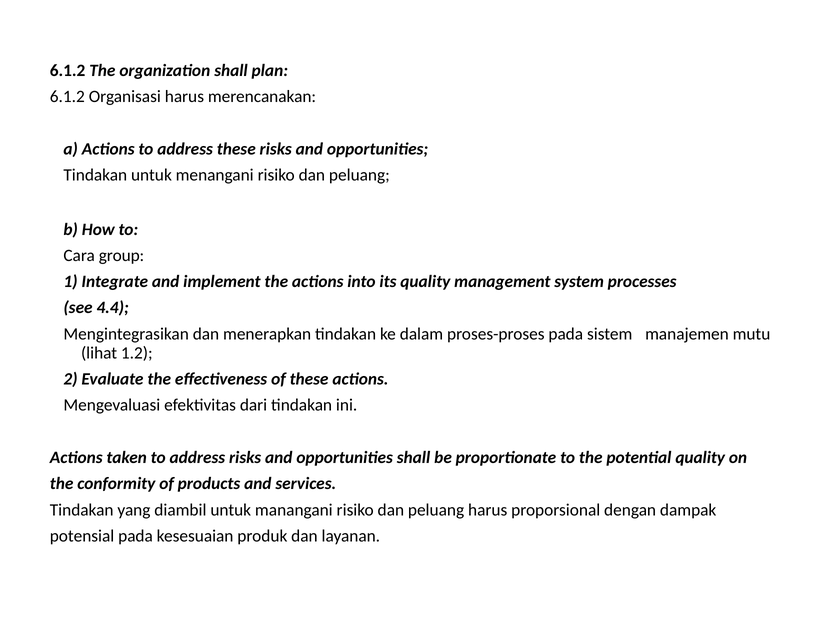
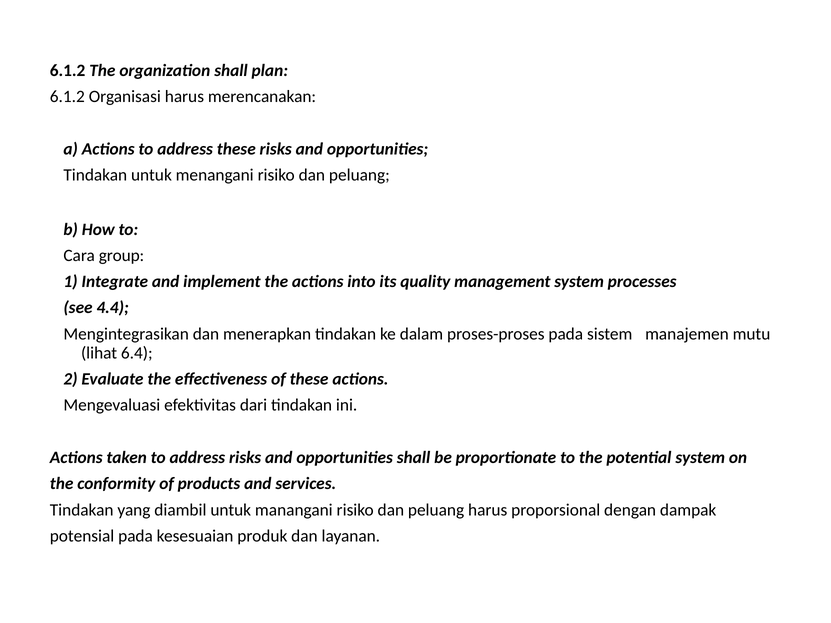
1.2: 1.2 -> 6.4 (137, 353)
potential quality: quality -> system (700, 458)
